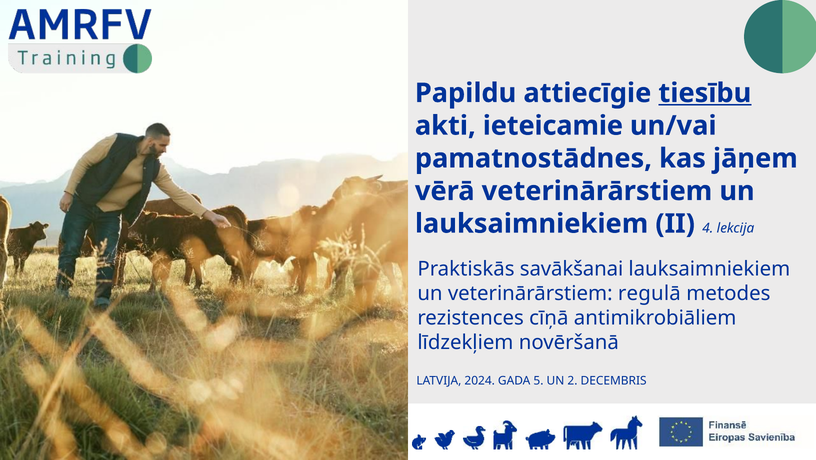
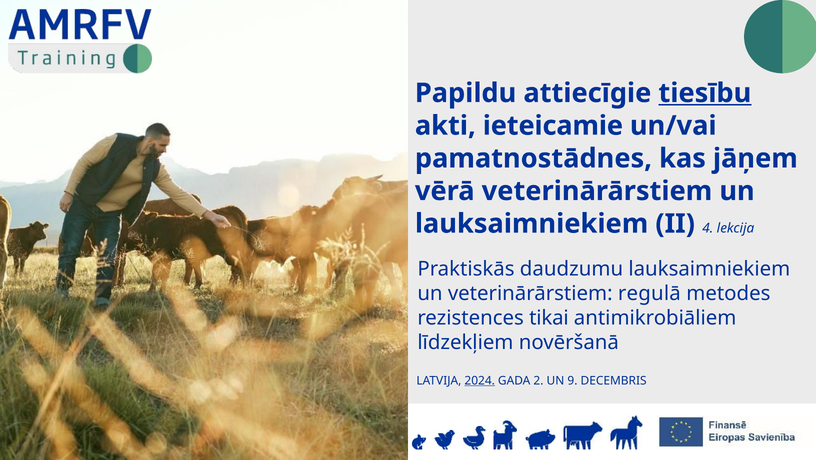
savākšanai: savākšanai -> daudzumu (572, 269)
cīņā: cīņā -> tikai (549, 318)
2024 underline: none -> present (480, 380)
5: 5 -> 2 (538, 380)
2: 2 -> 9 (572, 380)
